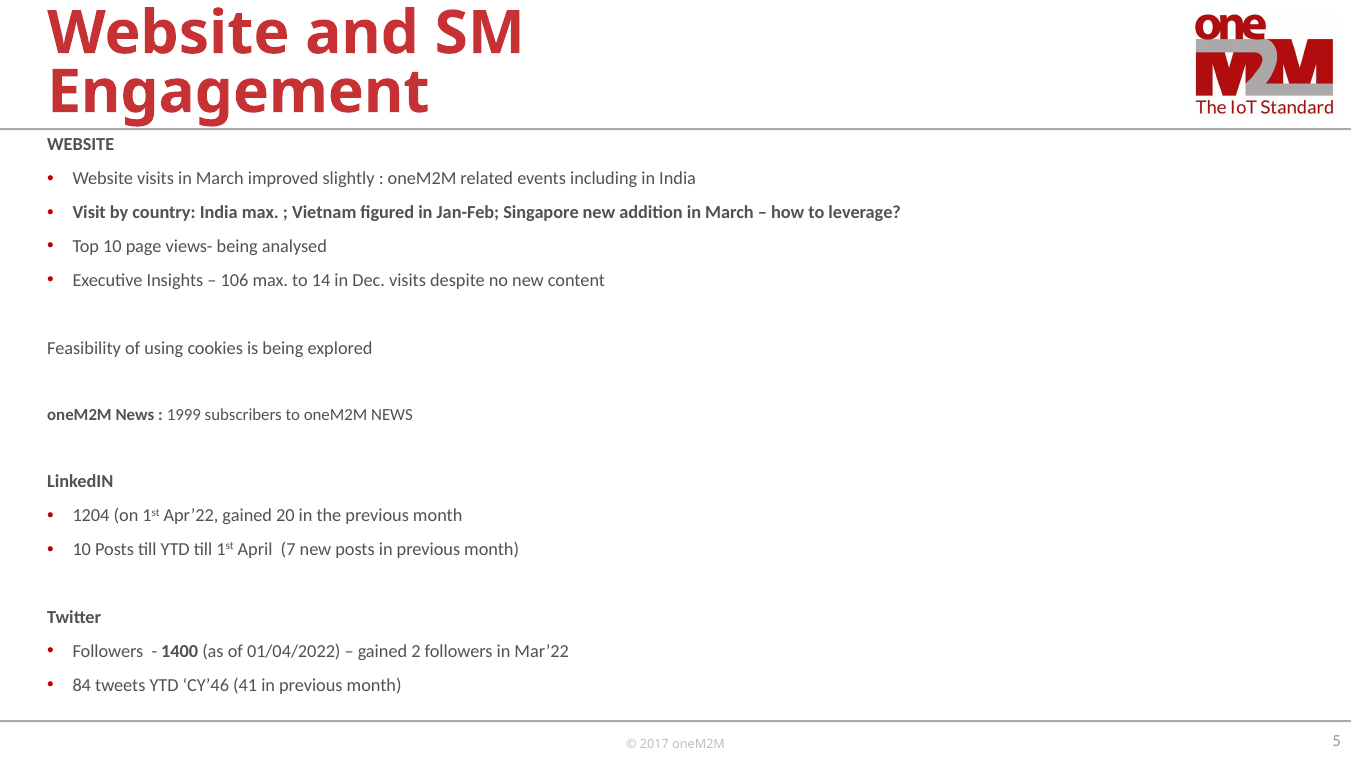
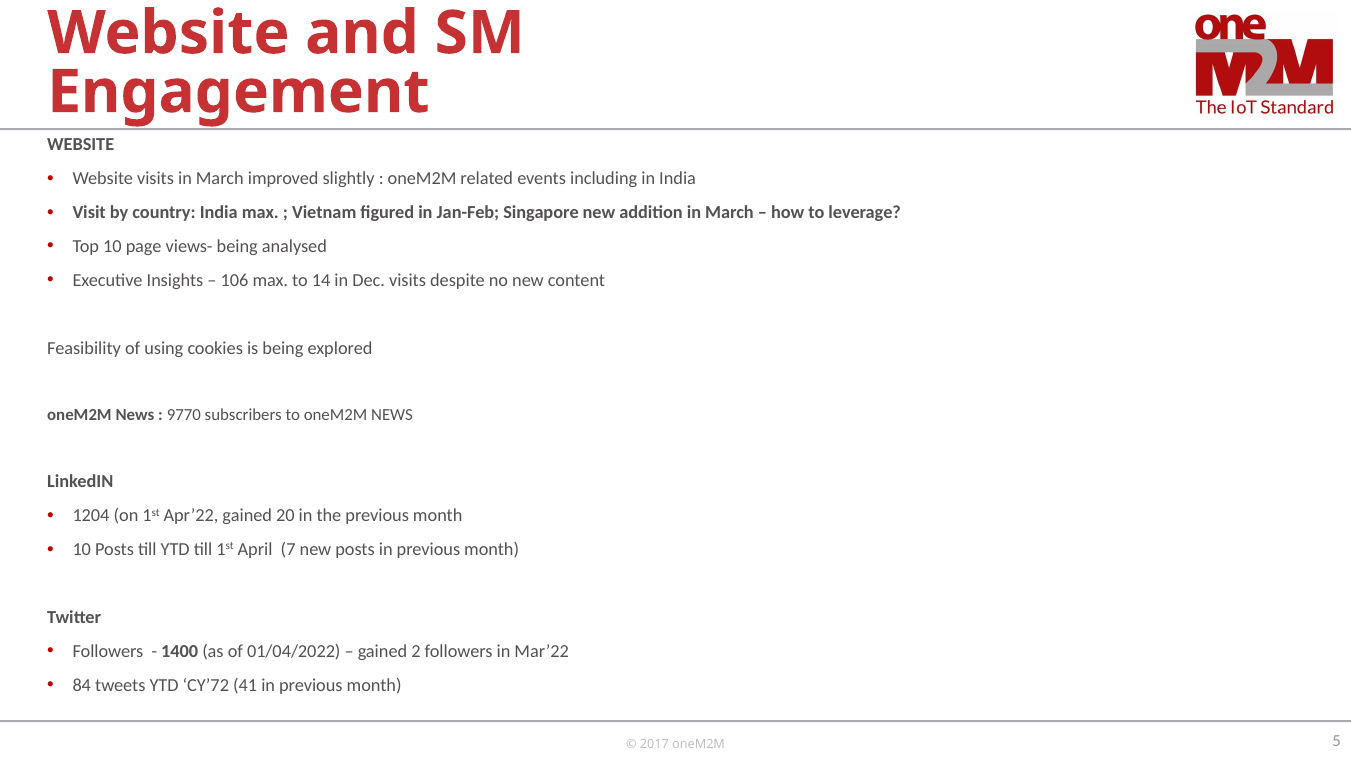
1999: 1999 -> 9770 (184, 415)
CY’46: CY’46 -> CY’72 (206, 685)
